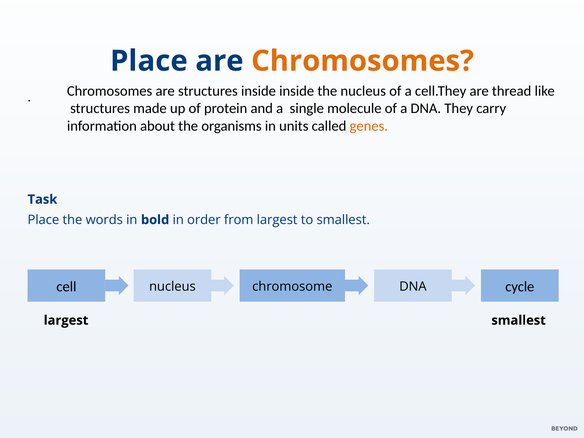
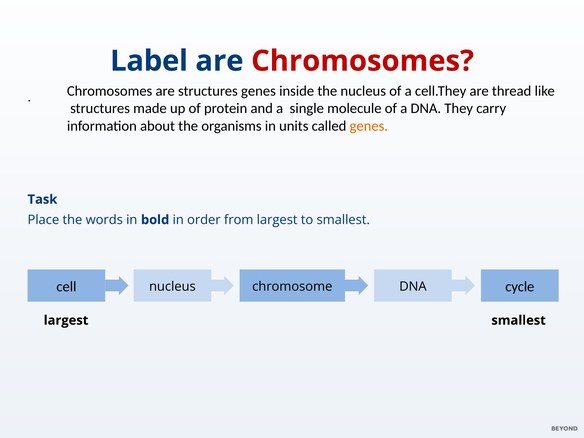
Place: Place -> Label (149, 61)
Chromosomes colour: orange -> red (363, 61)
structures inside: inside -> genes (258, 91)
